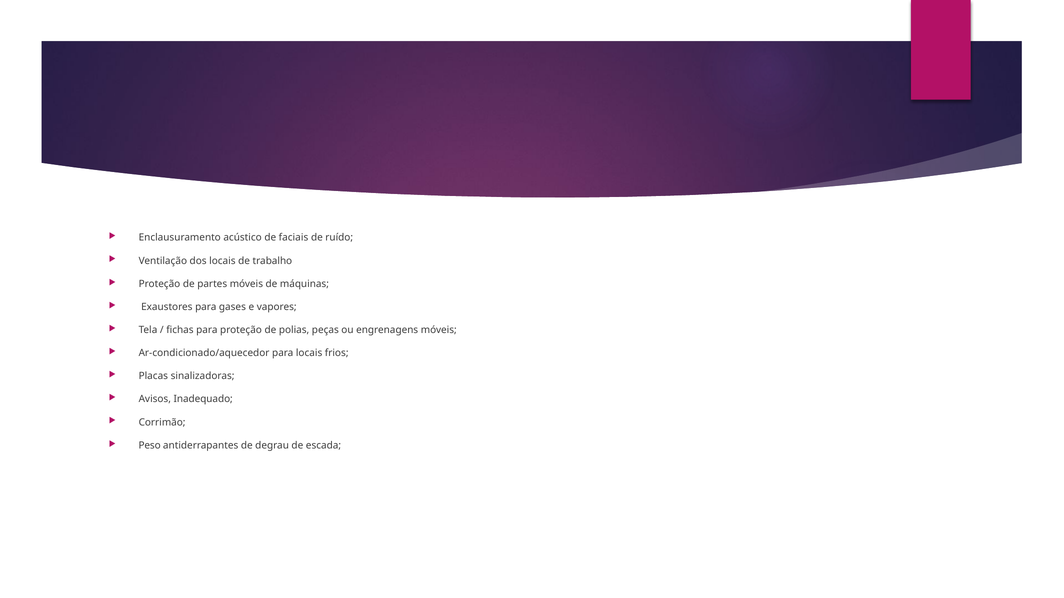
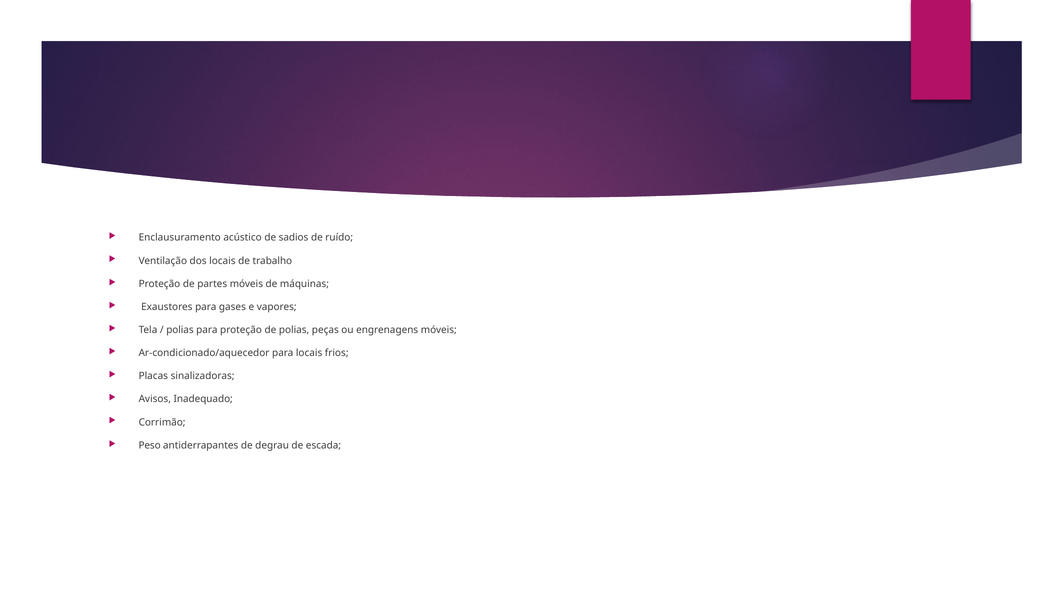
faciais: faciais -> sadios (294, 238)
fichas: fichas -> polias (180, 330)
